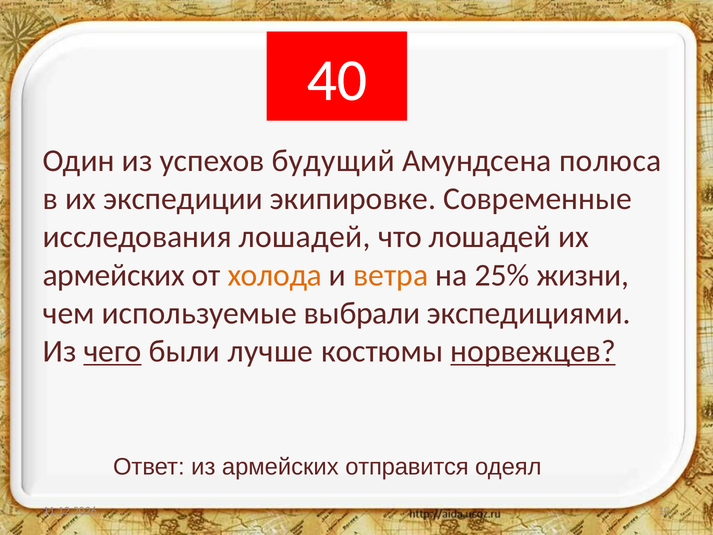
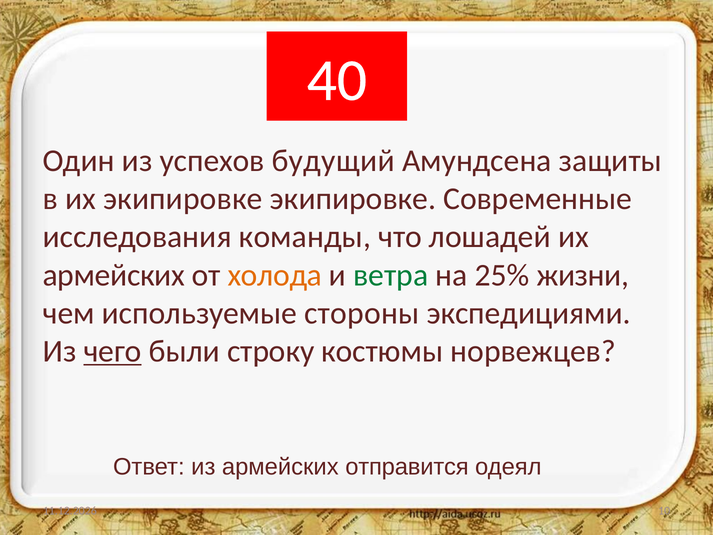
полюса: полюса -> защиты (610, 161)
их экспедиции: экспедиции -> экипировке (183, 199)
исследования лошадей: лошадей -> команды (305, 237)
ветра colour: orange -> green (391, 275)
выбрали: выбрали -> стороны (362, 313)
лучше: лучше -> строку (271, 351)
норвежцев underline: present -> none (533, 351)
